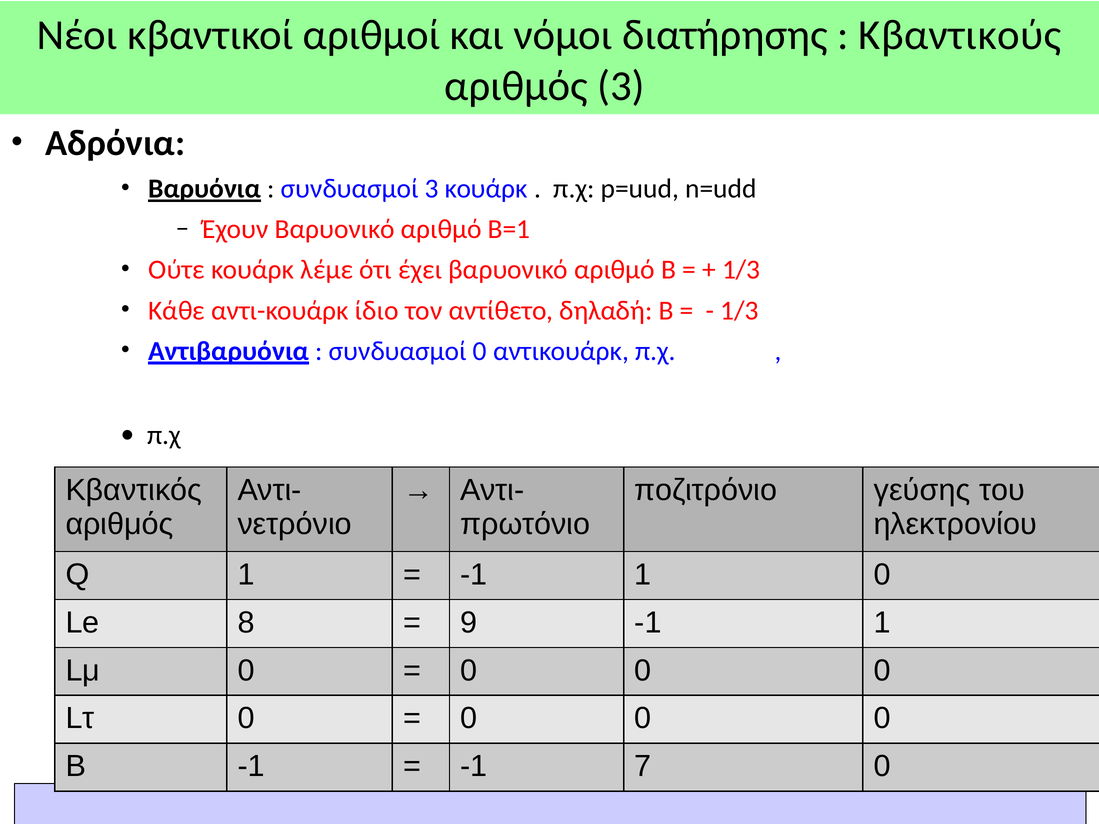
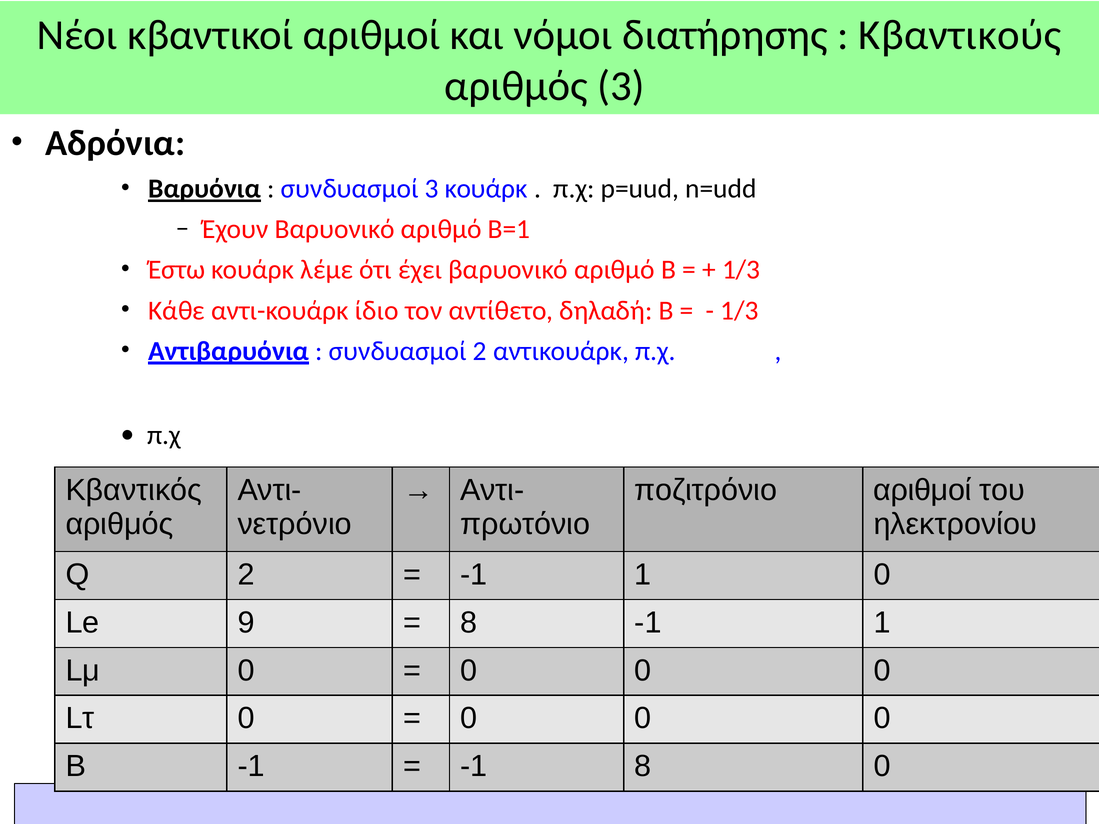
Ούτε: Ούτε -> Έστω (177, 270)
συνδυασμοί 0: 0 -> 2 (480, 351)
ποζιτρόνιο γεύσης: γεύσης -> αριθμοί (922, 490)
Q 1: 1 -> 2 (246, 575)
8: 8 -> 9 (246, 623)
9: 9 -> 8 (469, 623)
-1 7: 7 -> 8 (643, 767)
